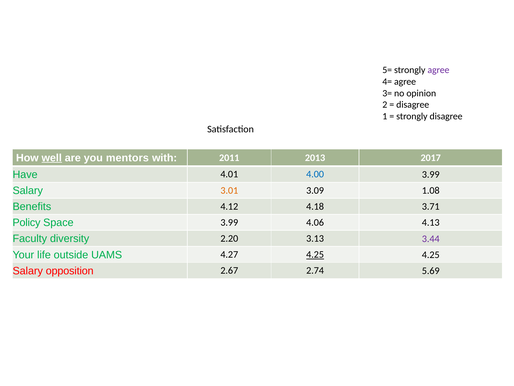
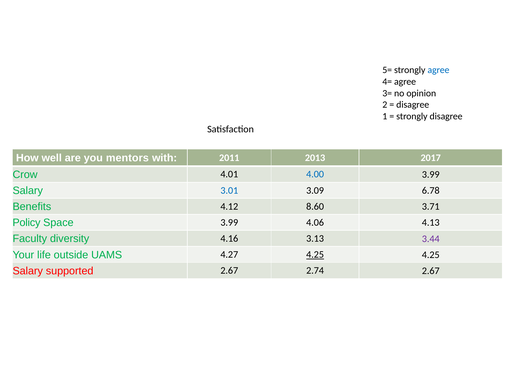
agree colour: purple -> blue (438, 70)
well underline: present -> none (52, 158)
Have: Have -> Crow (25, 174)
3.01 colour: orange -> blue (229, 190)
1.08: 1.08 -> 6.78 (431, 190)
4.18: 4.18 -> 8.60 (315, 206)
2.20: 2.20 -> 4.16 (229, 238)
opposition: opposition -> supported (70, 271)
2.74 5.69: 5.69 -> 2.67 (431, 270)
